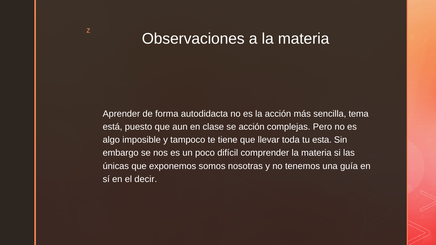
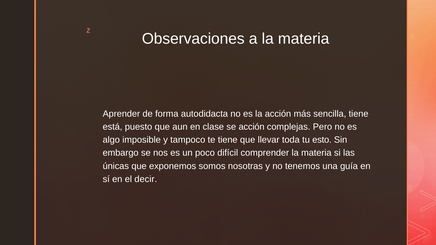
sencilla tema: tema -> tiene (359, 114)
esta: esta -> esto (322, 140)
